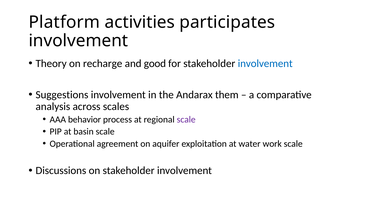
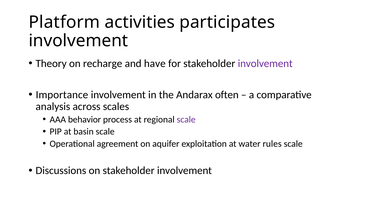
good: good -> have (155, 63)
involvement colour: blue -> purple (265, 63)
Suggestions: Suggestions -> Importance (62, 95)
them: them -> often (227, 95)
work: work -> rules (272, 144)
